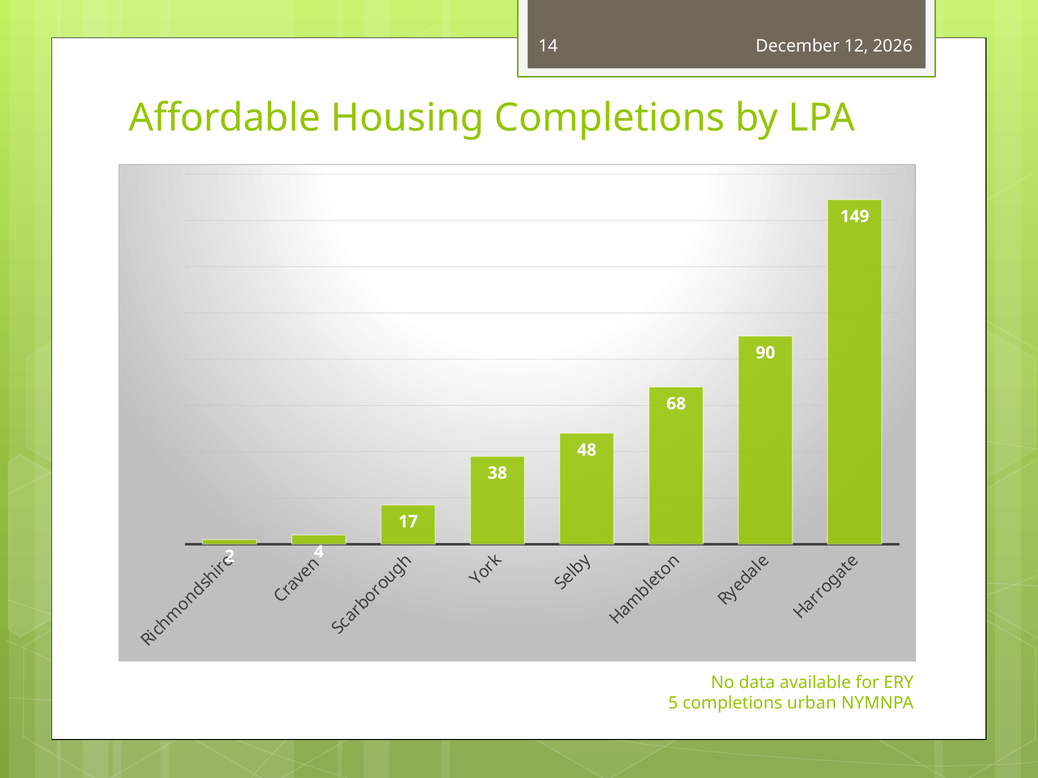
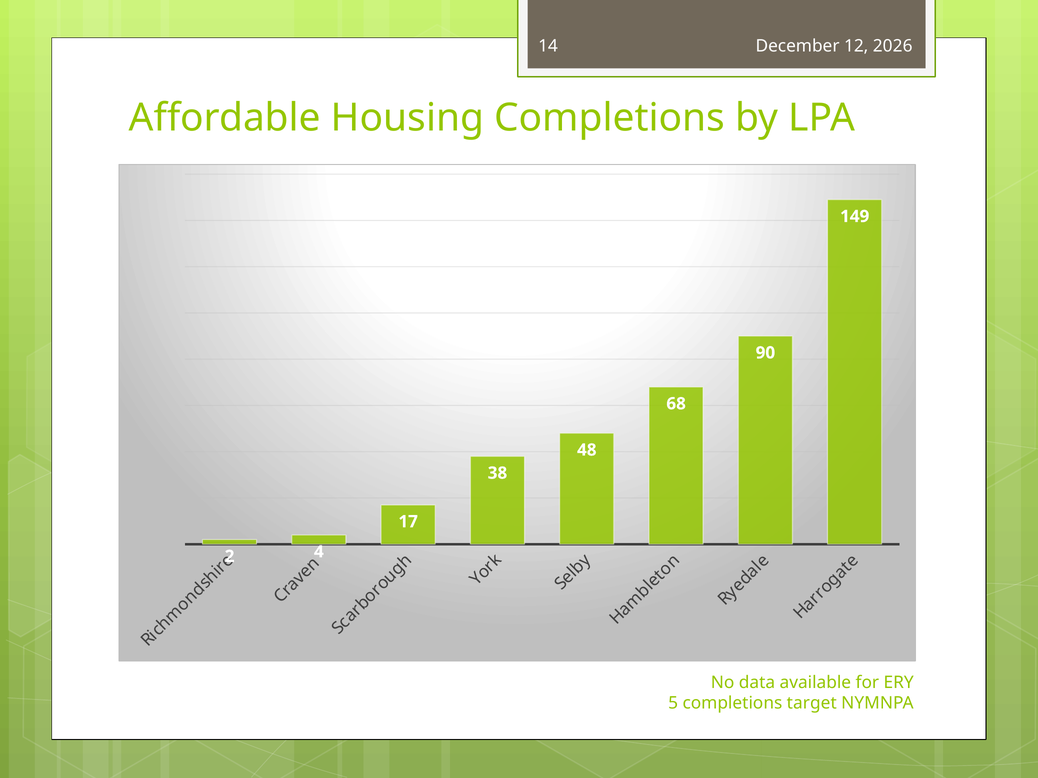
urban: urban -> target (812, 704)
